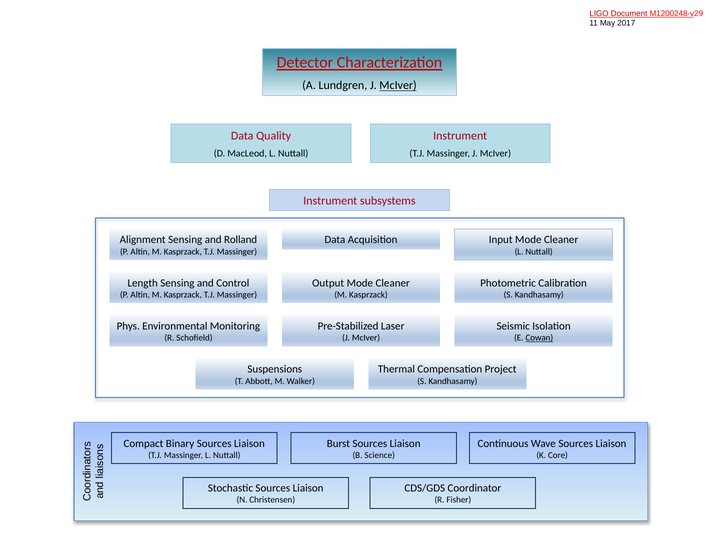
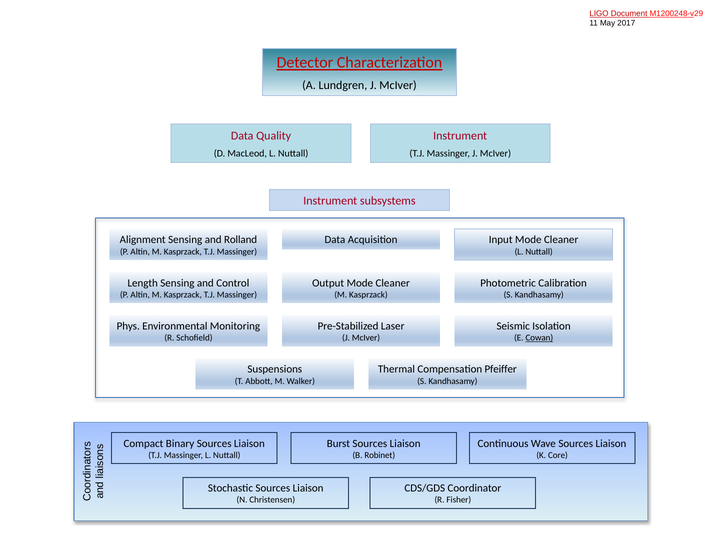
McIver underline: present -> none (398, 86)
Project: Project -> Pfeiffer (501, 369)
Science: Science -> Robinet (380, 456)
